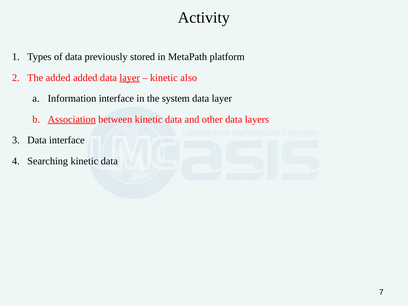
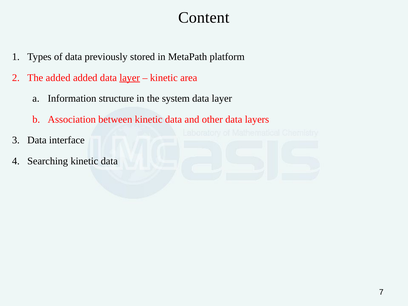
Activity: Activity -> Content (204, 17)
also: also -> area (189, 78)
Information interface: interface -> structure (116, 99)
Association underline: present -> none (72, 119)
